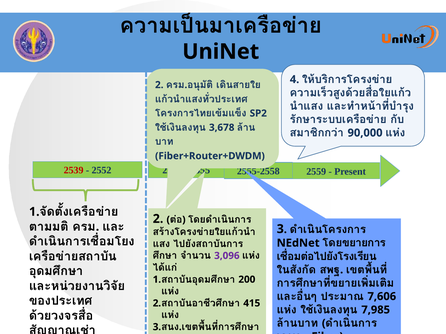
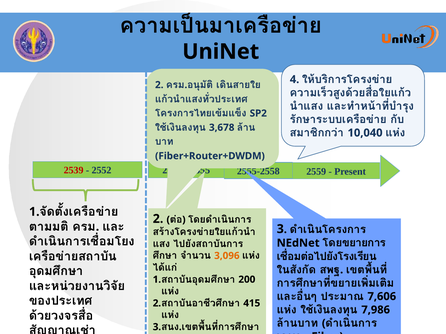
90,000: 90,000 -> 10,040 (365, 133)
3,096 colour: purple -> orange (227, 256)
7,985: 7,985 -> 7,986 (376, 310)
